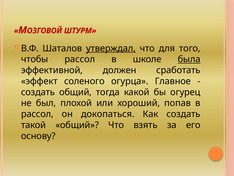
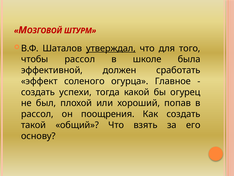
была underline: present -> none (189, 59)
создать общий: общий -> успехи (75, 92)
докопаться: докопаться -> поощрения (108, 114)
